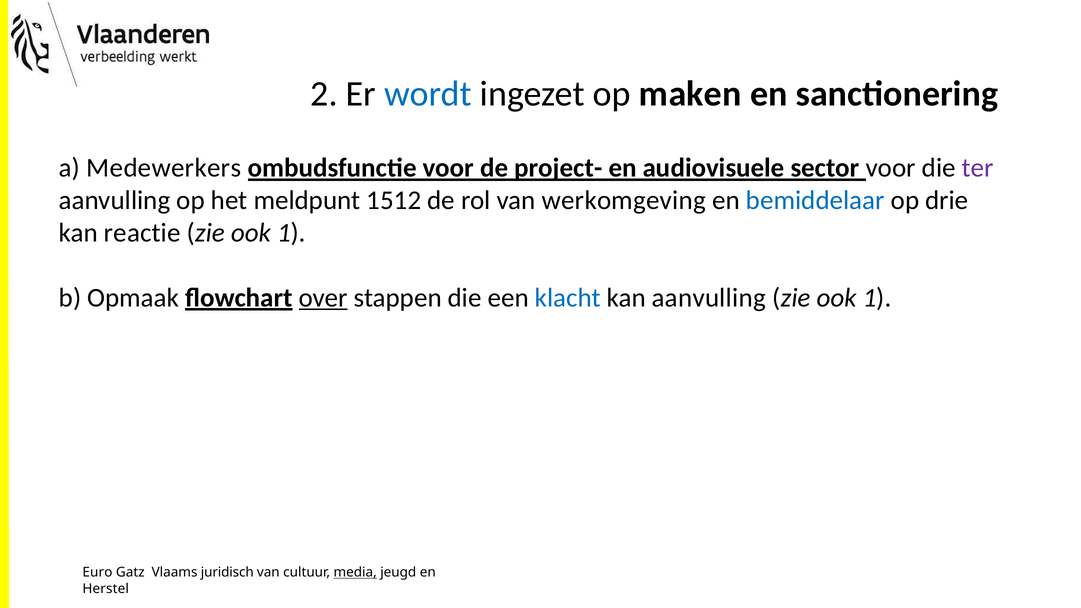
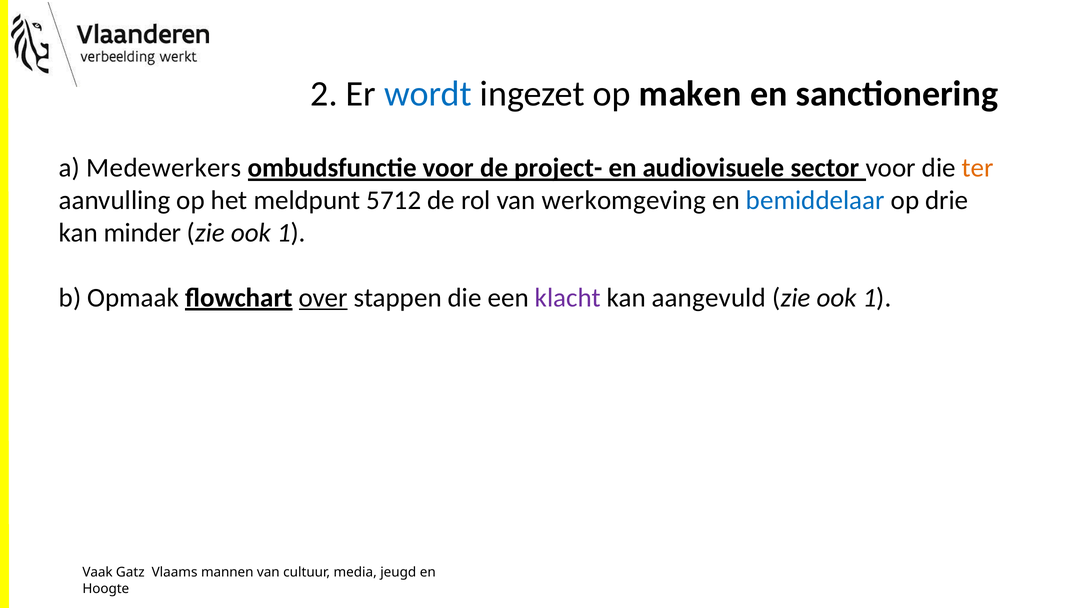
ter colour: purple -> orange (978, 168)
1512: 1512 -> 5712 (394, 200)
reactie: reactie -> minder (142, 233)
klacht colour: blue -> purple (568, 298)
kan aanvulling: aanvulling -> aangevuld (709, 298)
Euro: Euro -> Vaak (98, 573)
juridisch: juridisch -> mannen (227, 573)
media underline: present -> none (355, 573)
Herstel: Herstel -> Hoogte (106, 589)
